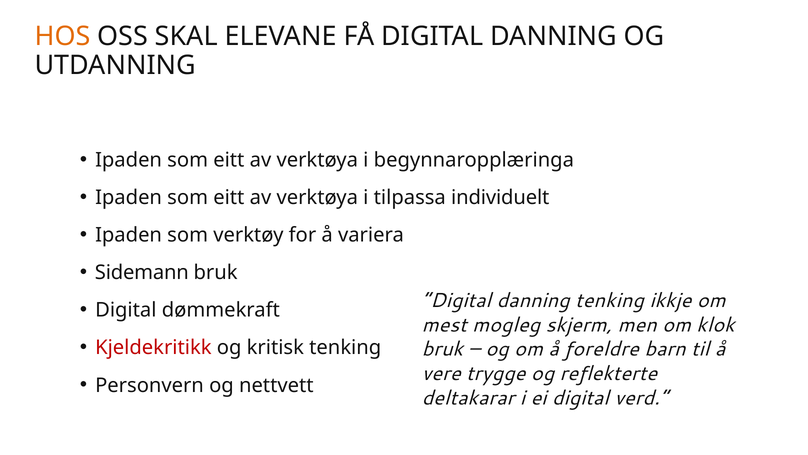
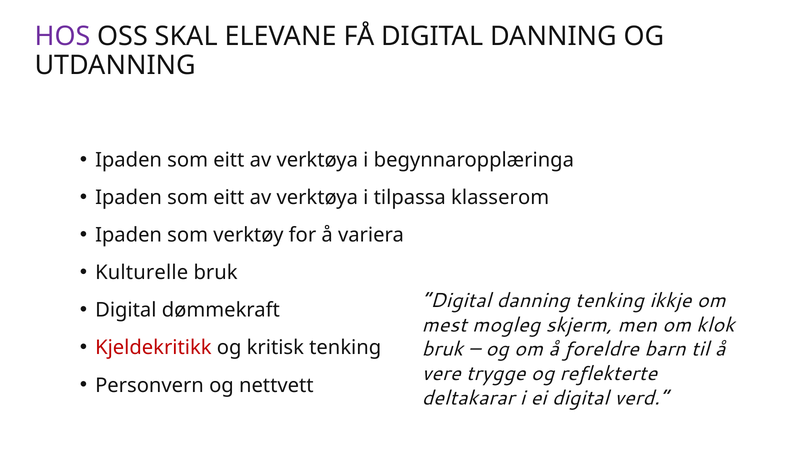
HOS colour: orange -> purple (62, 36)
individuelt: individuelt -> klasserom (500, 197)
Sidemann: Sidemann -> Kulturelle (142, 272)
